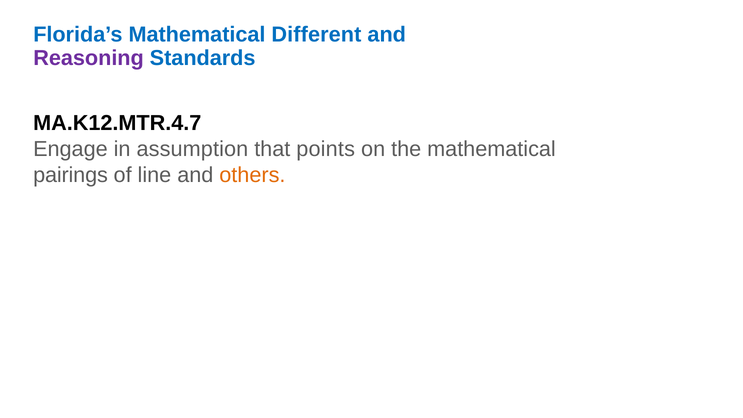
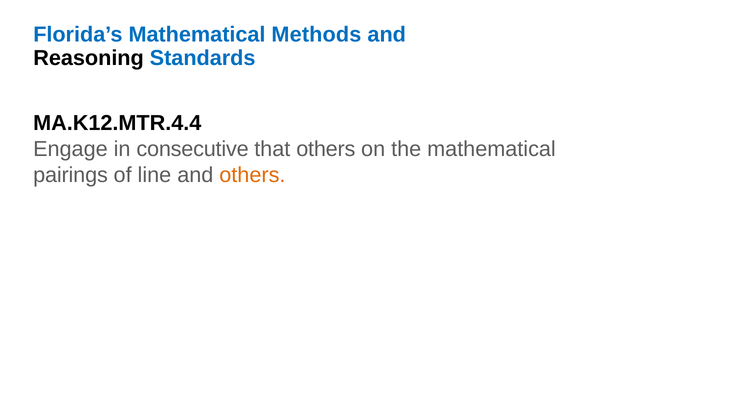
Different: Different -> Methods (316, 35)
Reasoning colour: purple -> black (89, 58)
MA.K12.MTR.4.7: MA.K12.MTR.4.7 -> MA.K12.MTR.4.4 (117, 123)
assumption: assumption -> consecutive (193, 149)
that points: points -> others (326, 149)
